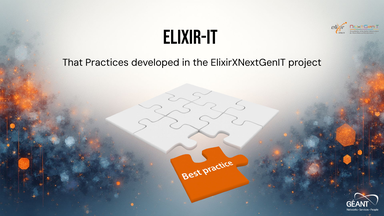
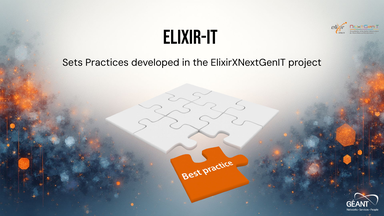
That: That -> Sets (73, 63)
